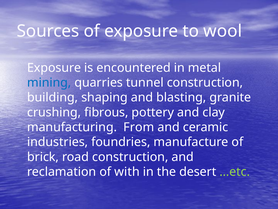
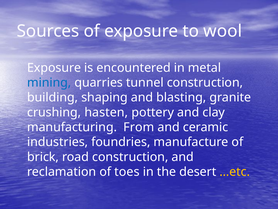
fibrous: fibrous -> hasten (106, 112)
with: with -> toes (127, 171)
…etc colour: light green -> yellow (235, 171)
